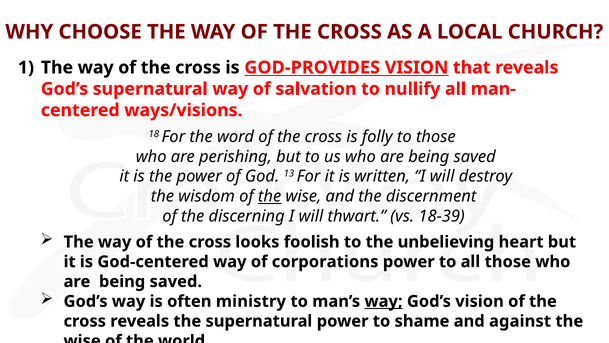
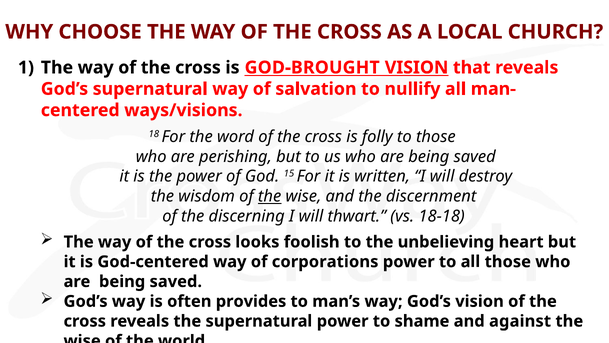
GOD-PROVIDES: GOD-PROVIDES -> GOD-BROUGHT (312, 67)
13: 13 -> 15 (289, 174)
18-39: 18-39 -> 18-18 (442, 216)
often ministry: ministry -> provides (251, 301)
way underline: present -> none (384, 301)
